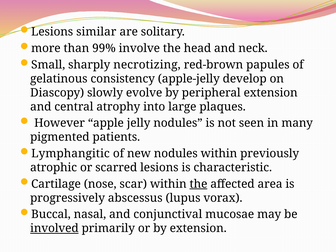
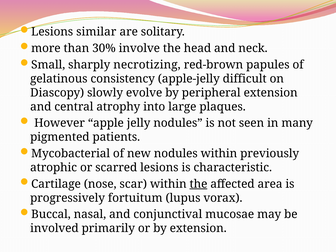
99%: 99% -> 30% (104, 48)
develop: develop -> difficult (245, 79)
Lymphangitic: Lymphangitic -> Mycobacterial (71, 154)
abscessus: abscessus -> fortuitum (135, 198)
involved underline: present -> none (54, 228)
